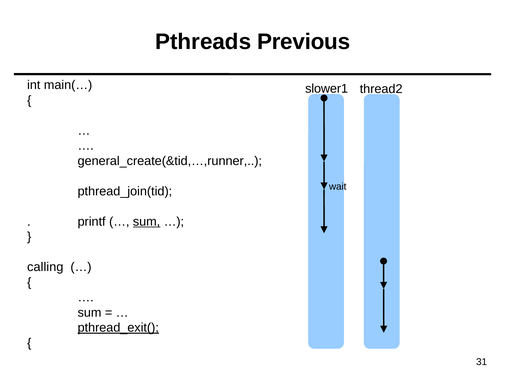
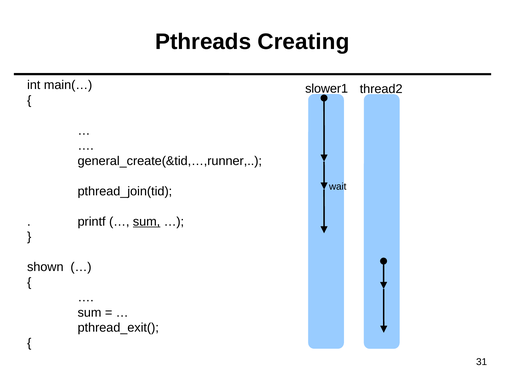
Previous: Previous -> Creating (303, 42)
calling: calling -> shown (45, 267)
pthread_exit( underline: present -> none (118, 328)
